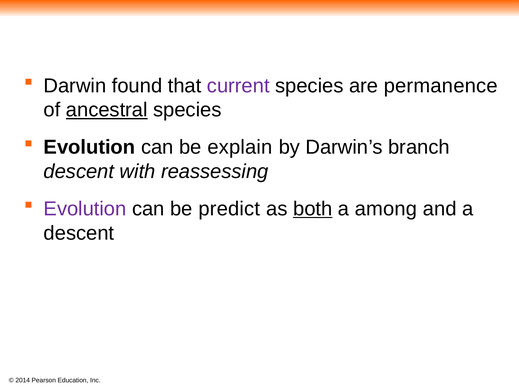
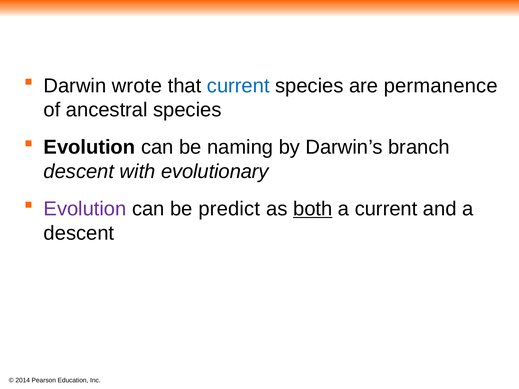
found: found -> wrote (137, 86)
current colour: purple -> blue (238, 86)
ancestral underline: present -> none (107, 110)
explain: explain -> naming (240, 147)
reassessing: reassessing -> evolutionary (215, 172)
a among: among -> current (386, 209)
